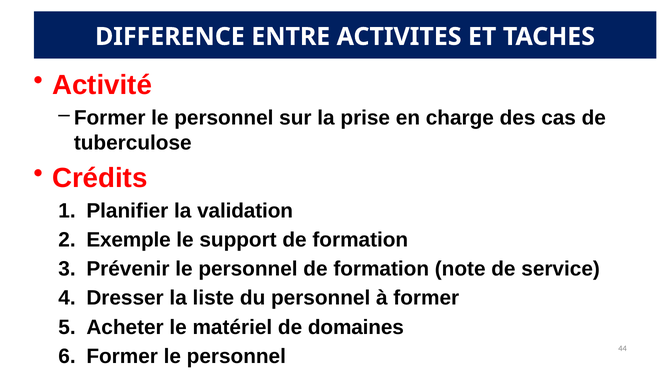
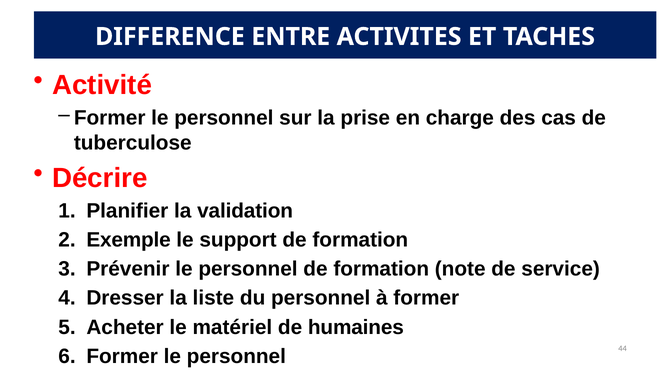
Crédits: Crédits -> Décrire (100, 178)
domaines: domaines -> humaines (356, 327)
